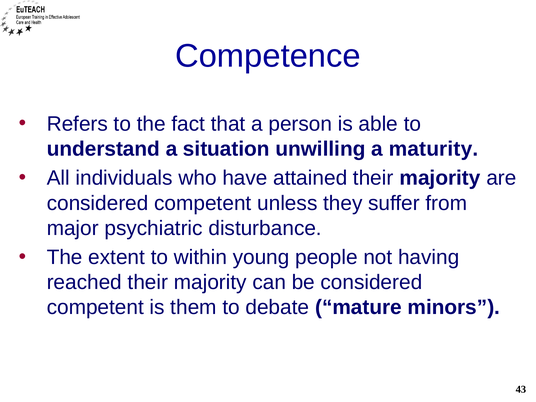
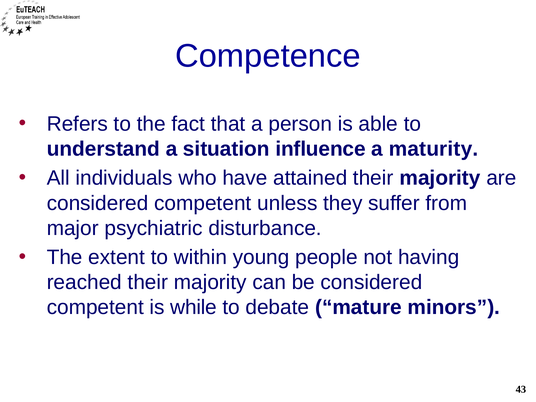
unwilling: unwilling -> influence (321, 149)
them: them -> while (194, 307)
